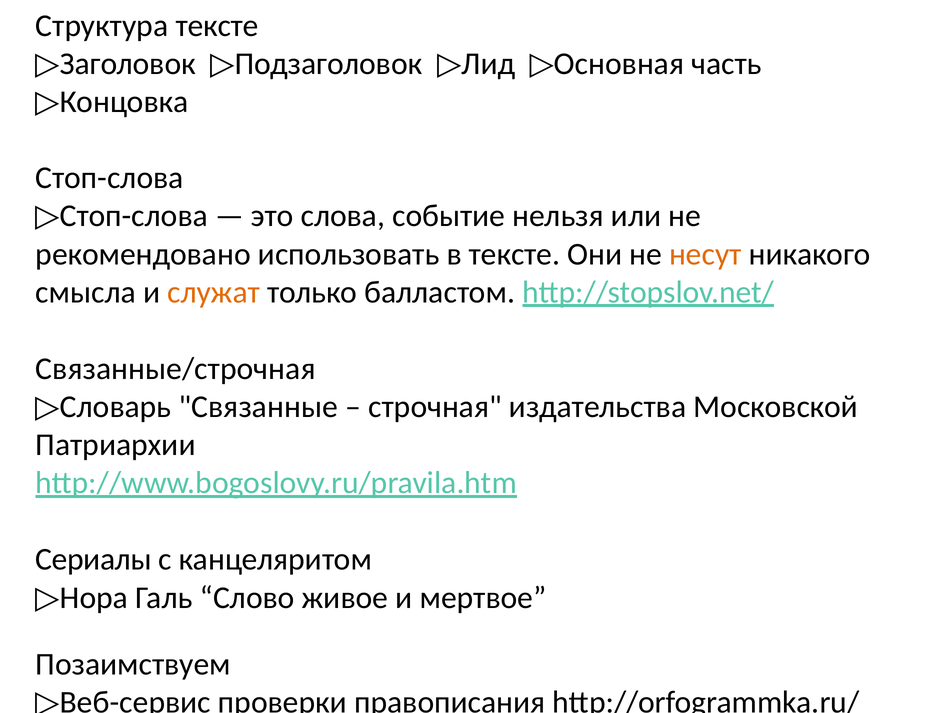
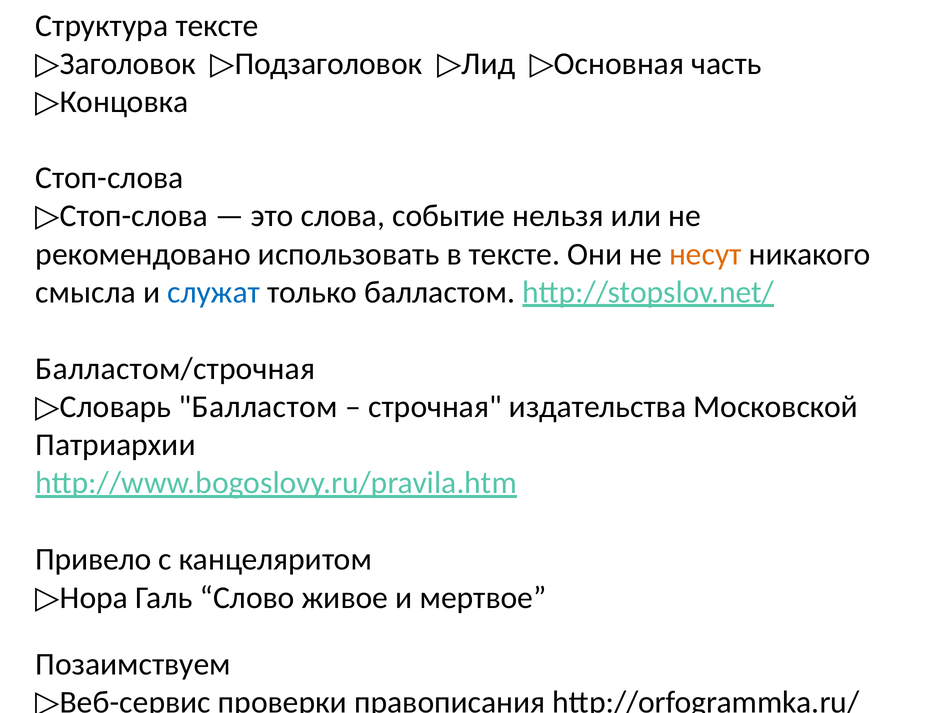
служат colour: orange -> blue (214, 292)
Связанные/строчная: Связанные/строчная -> Балластом/строчная (175, 368)
▷Словарь Связанные: Связанные -> Балластом (258, 406)
Сериалы: Сериалы -> Привело (93, 559)
